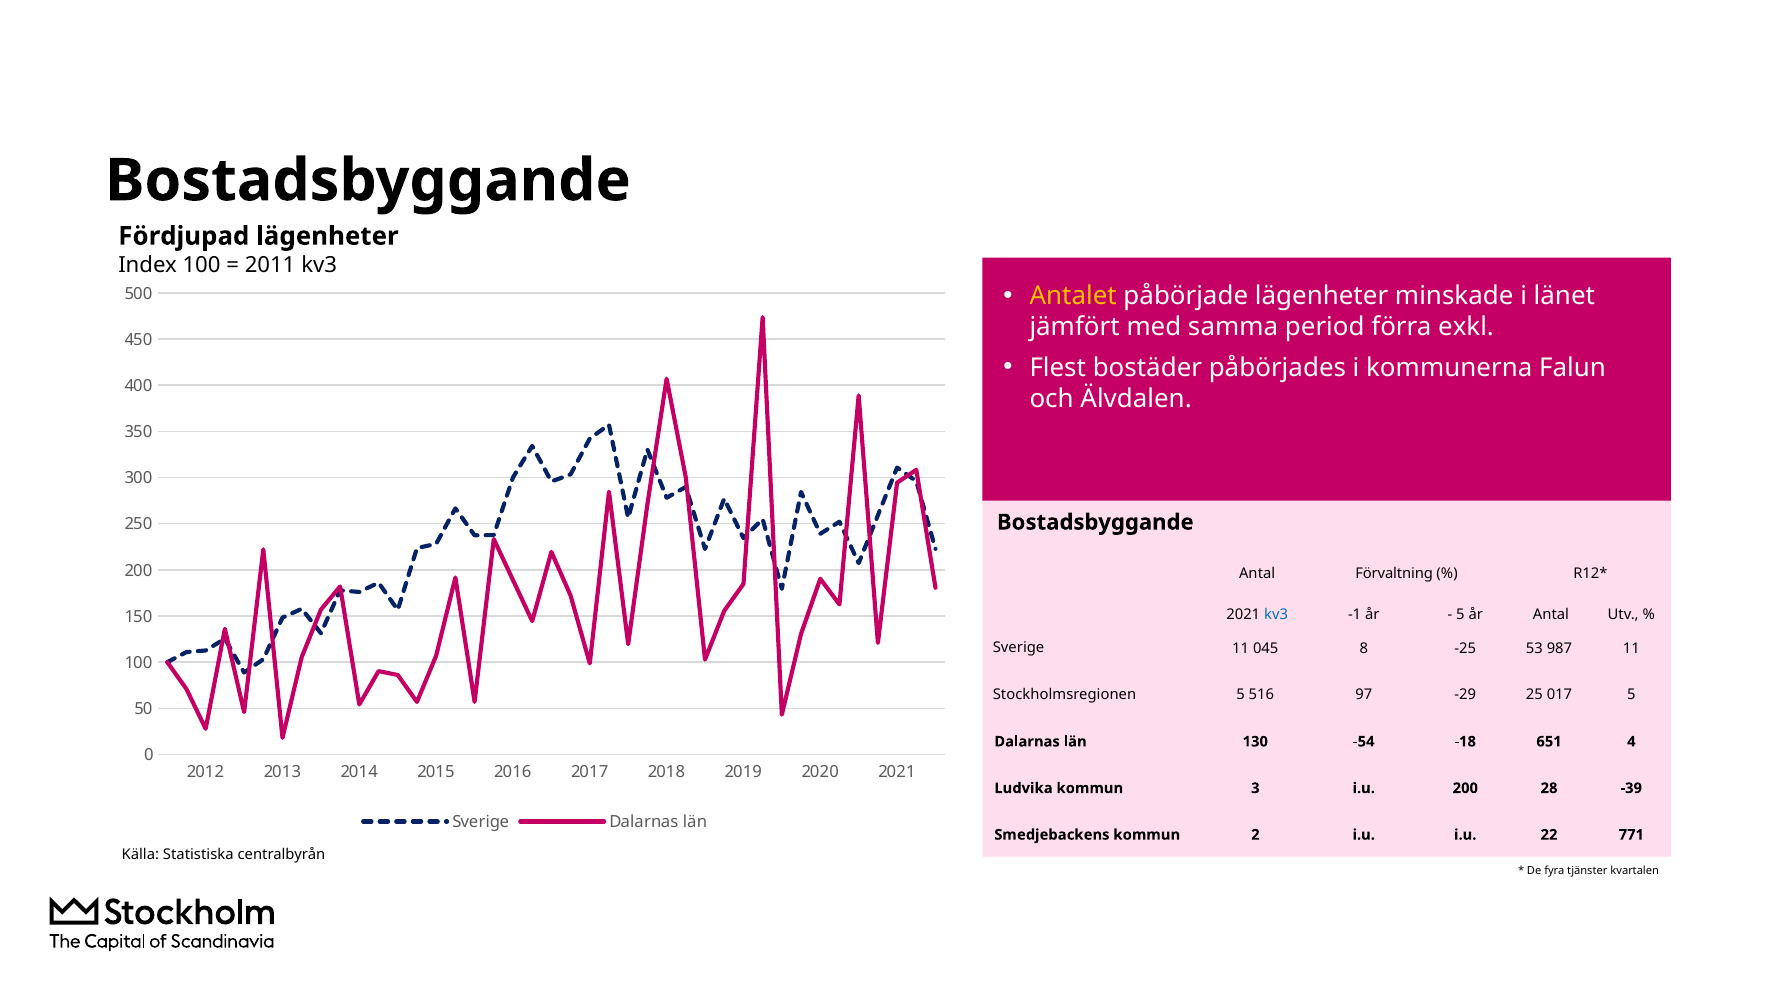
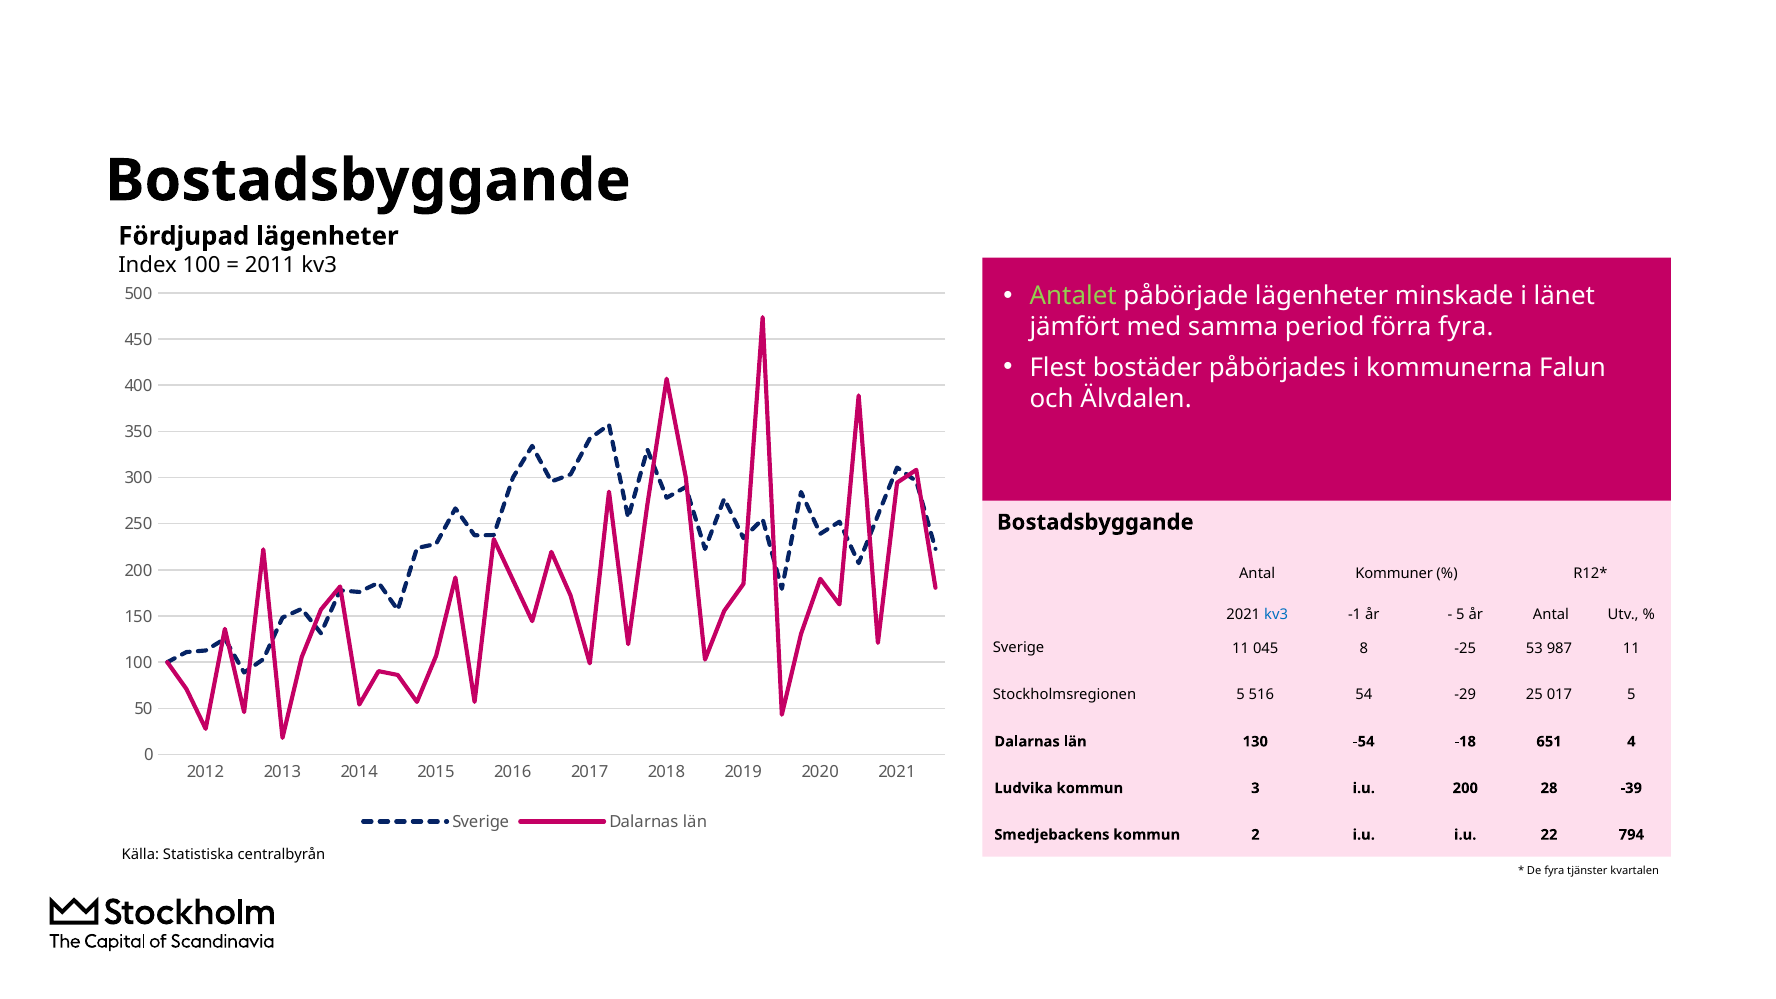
Antalet colour: yellow -> light green (1073, 296)
förra exkl: exkl -> fyra (1466, 327)
Förvaltning: Förvaltning -> Kommuner (1394, 573)
97: 97 -> 54 (1364, 695)
771: 771 -> 794 (1631, 835)
